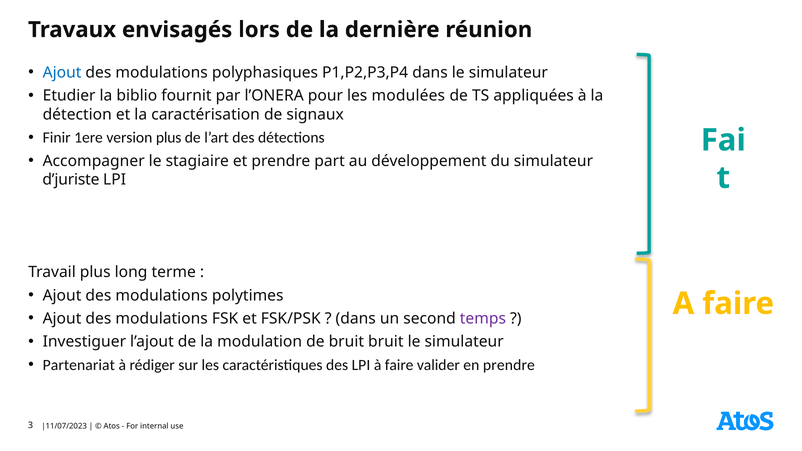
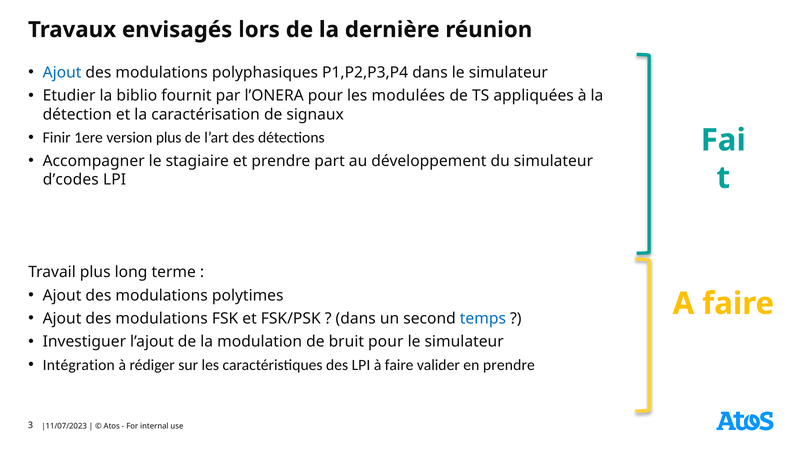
d’juriste: d’juriste -> d’codes (71, 180)
temps colour: purple -> blue (483, 319)
bruit bruit: bruit -> pour (386, 342)
Partenariat: Partenariat -> Intégration (79, 365)
